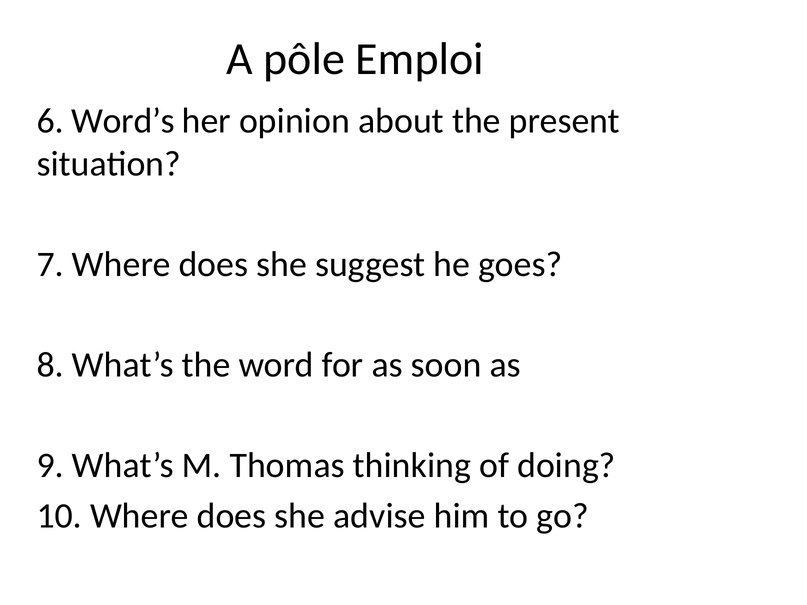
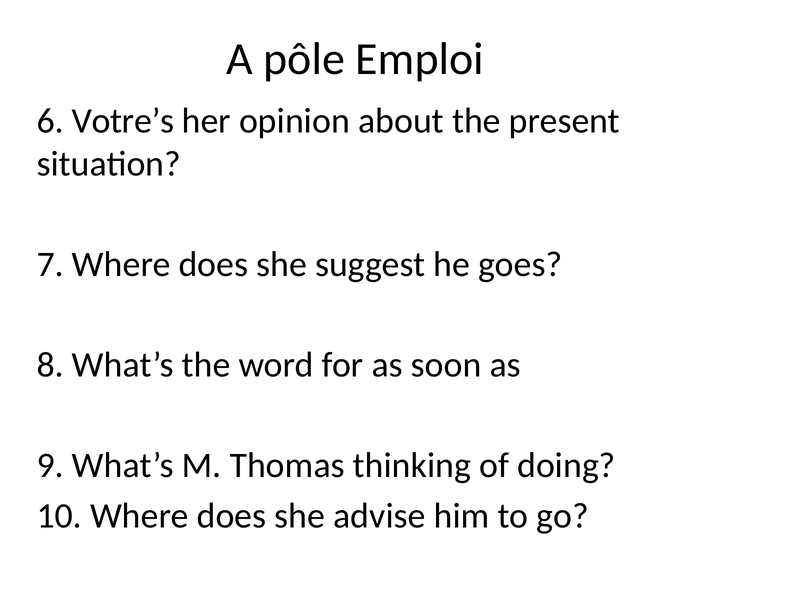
Word’s: Word’s -> Votre’s (123, 121)
